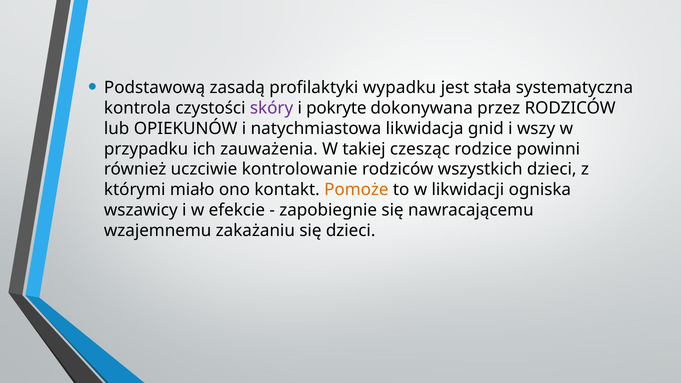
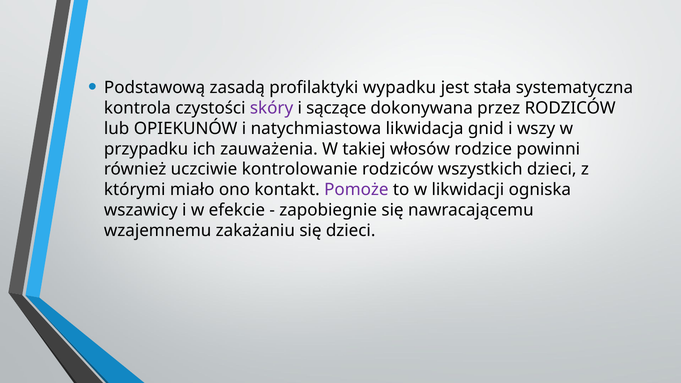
pokryte: pokryte -> sączące (336, 108)
czesząc: czesząc -> włosów (420, 149)
Pomoże colour: orange -> purple (356, 190)
